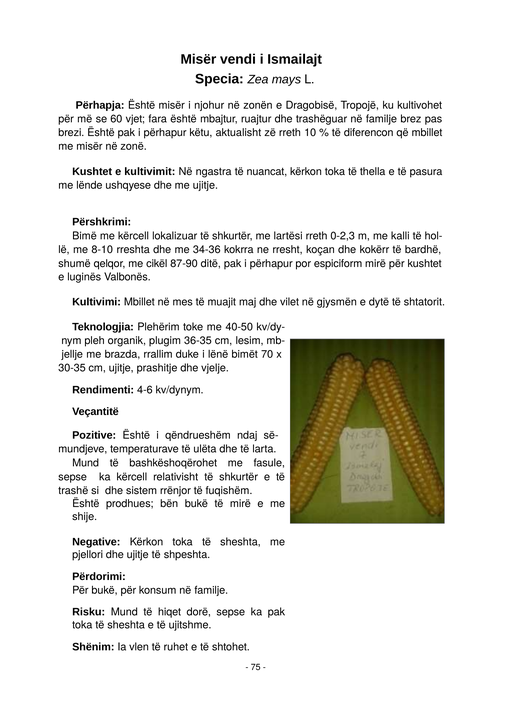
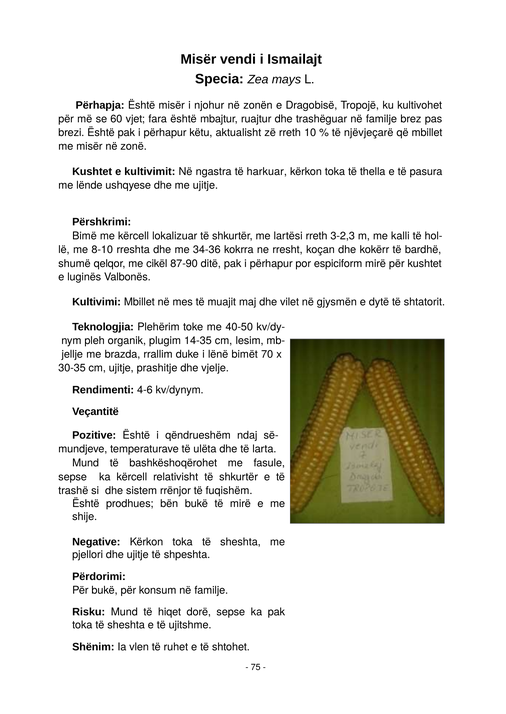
diferencon: diferencon -> njëvjeçarë (369, 133)
nuancat: nuancat -> harkuar (267, 172)
0-2,3: 0-2,3 -> 3-2,3 (343, 236)
36-35: 36-35 -> 14-35 (198, 341)
